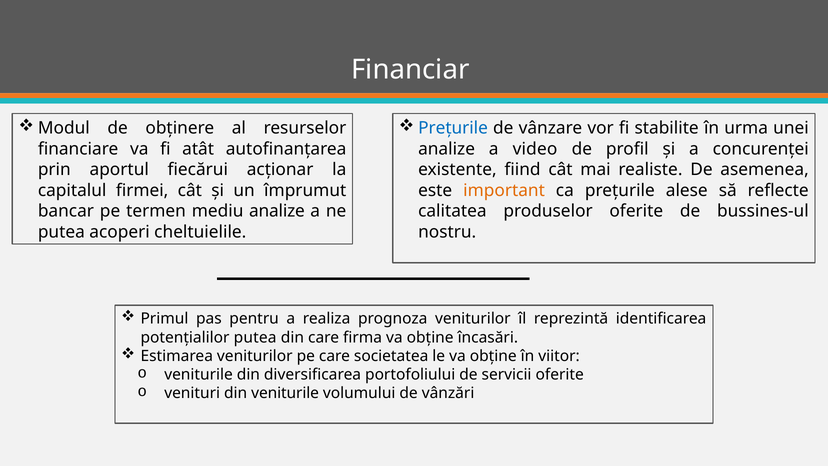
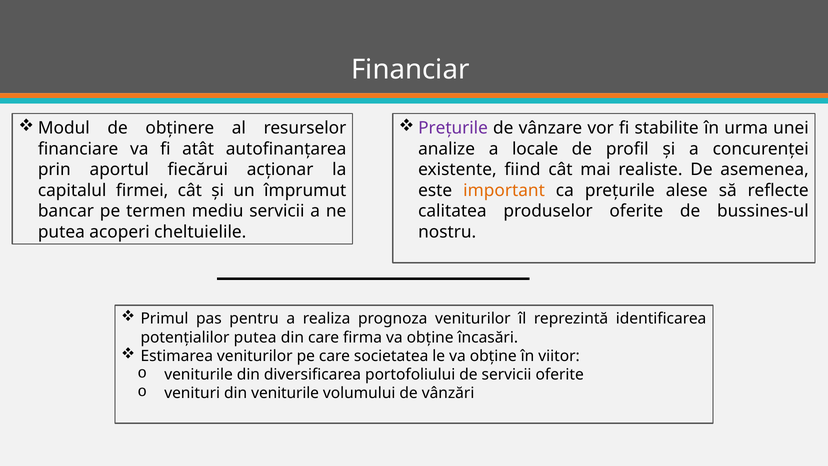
Prețurile colour: blue -> purple (453, 128)
video: video -> locale (535, 149)
mediu analize: analize -> servicii (277, 211)
